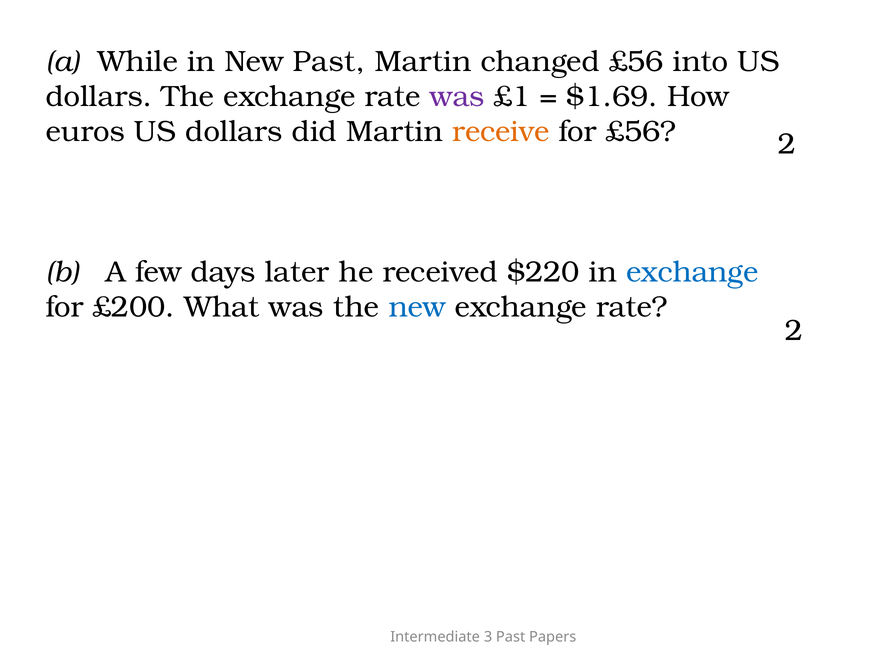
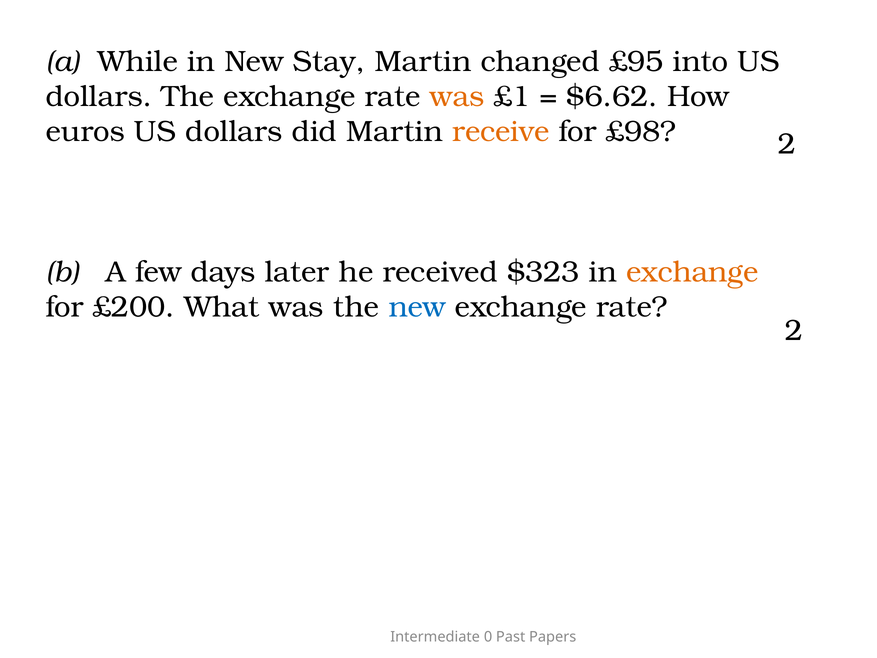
New Past: Past -> Stay (329, 61)
changed £56: £56 -> £95 (636, 61)
was colour: purple -> orange (457, 96)
$1.69: $1.69 -> $6.62 (612, 96)
for £56: £56 -> £98 (641, 131)
$220: $220 -> $323 (543, 272)
exchange colour: blue -> orange (692, 272)
3: 3 -> 0 (488, 637)
